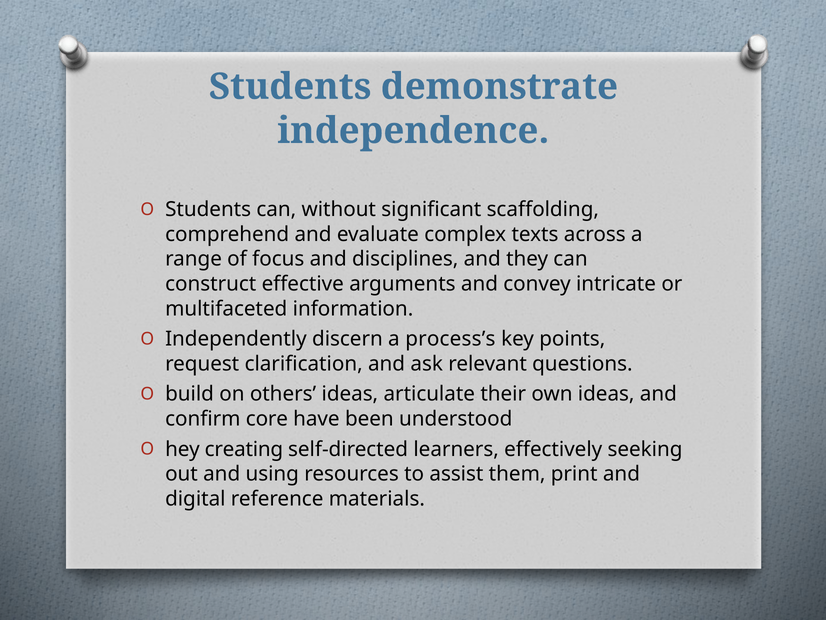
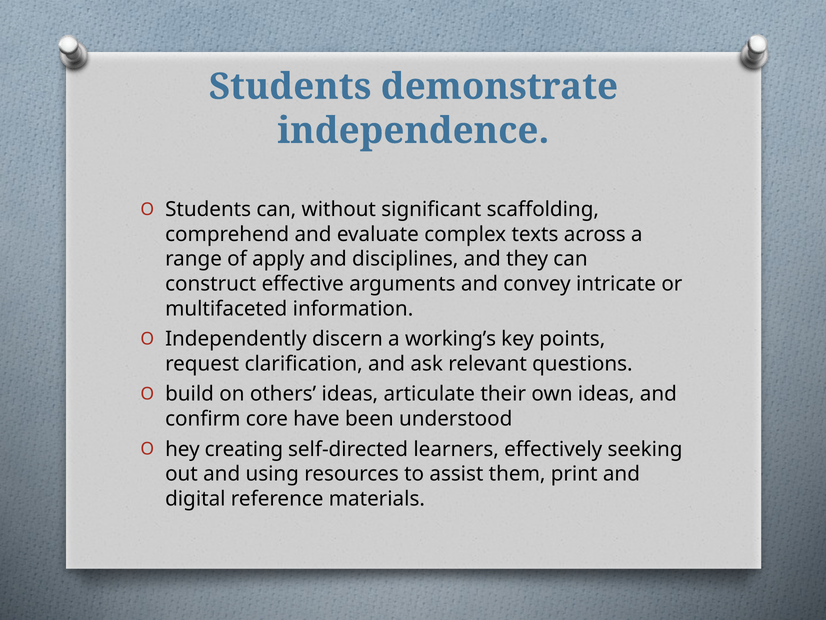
focus: focus -> apply (278, 259)
process’s: process’s -> working’s (451, 339)
